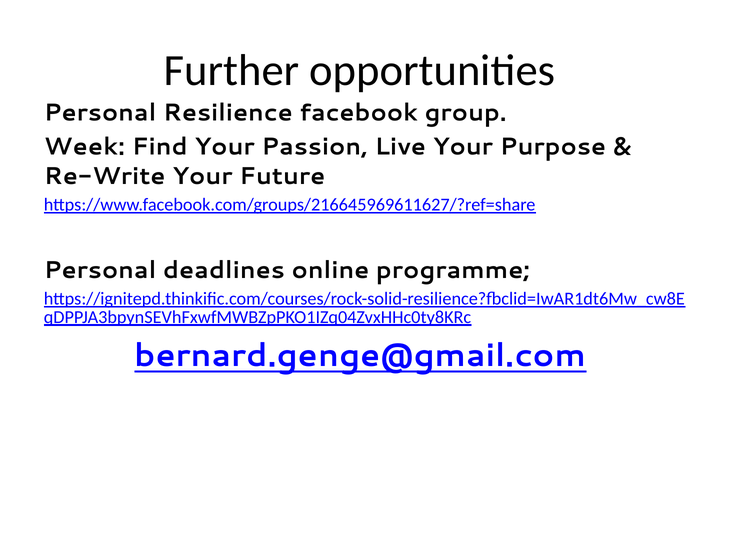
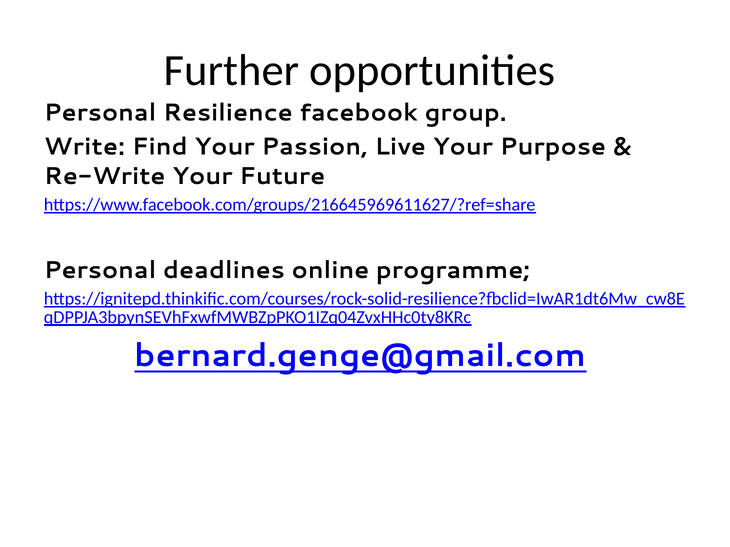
Week: Week -> Write (84, 147)
